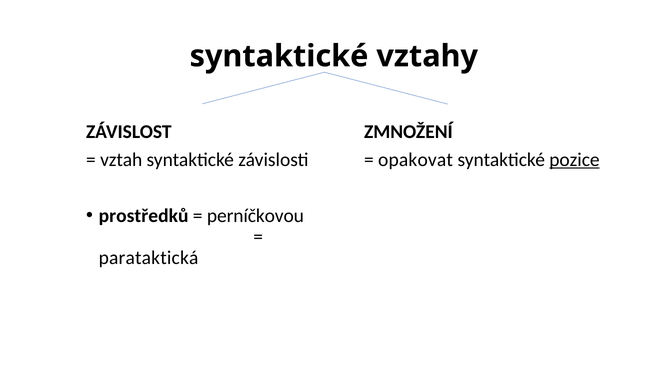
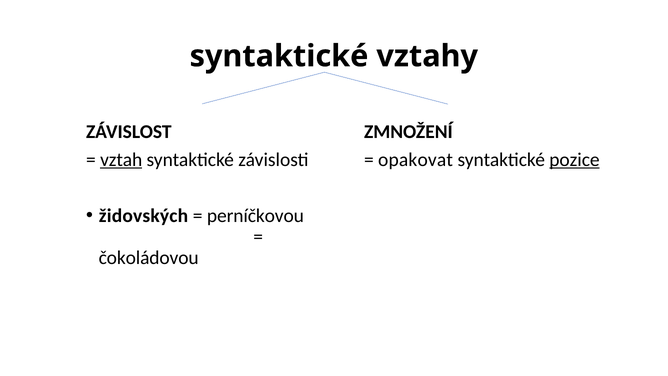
vztah underline: none -> present (121, 160)
prostředků: prostředků -> židovských (144, 216)
parataktická: parataktická -> čokoládovou (149, 258)
